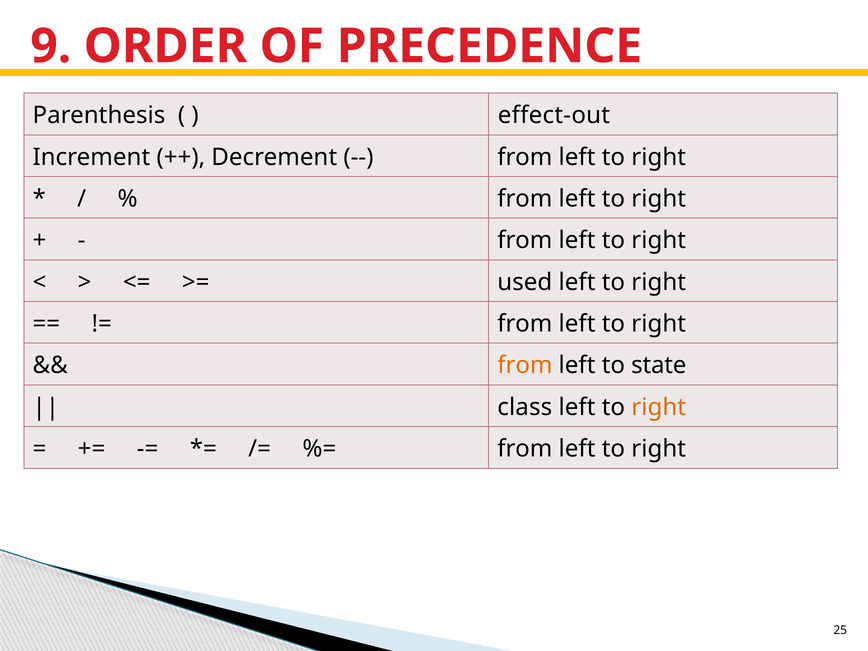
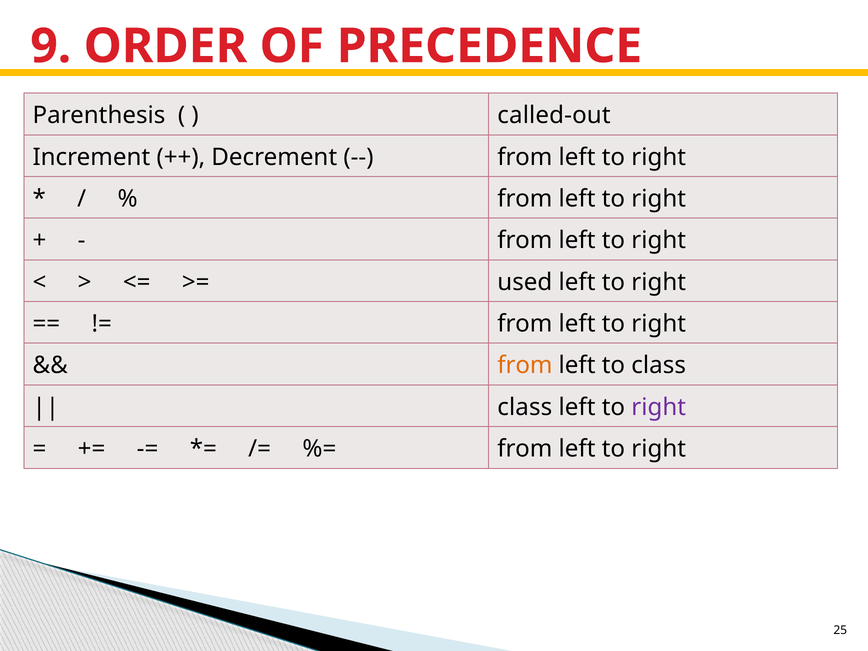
effect-out: effect-out -> called-out (554, 115)
to state: state -> class (659, 366)
right colour: orange -> purple (659, 407)
